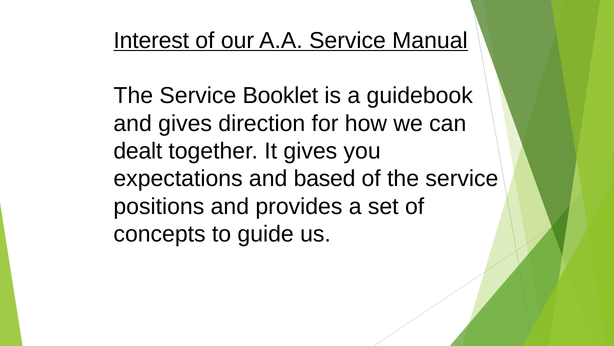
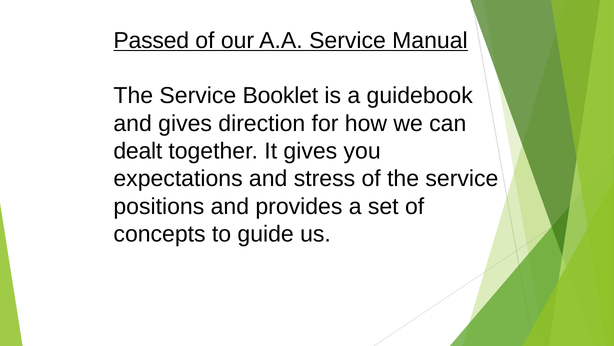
Interest: Interest -> Passed (151, 40)
based: based -> stress (324, 179)
